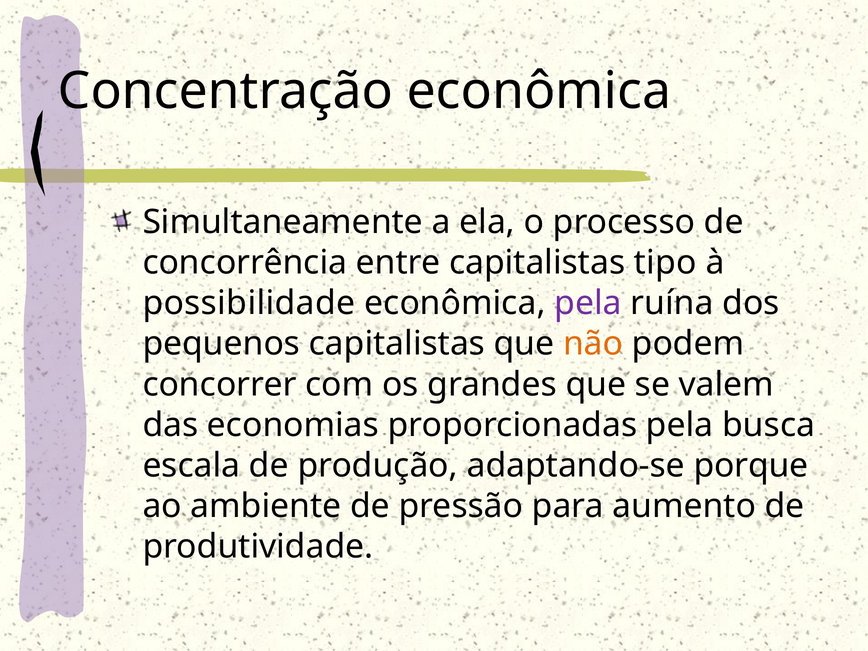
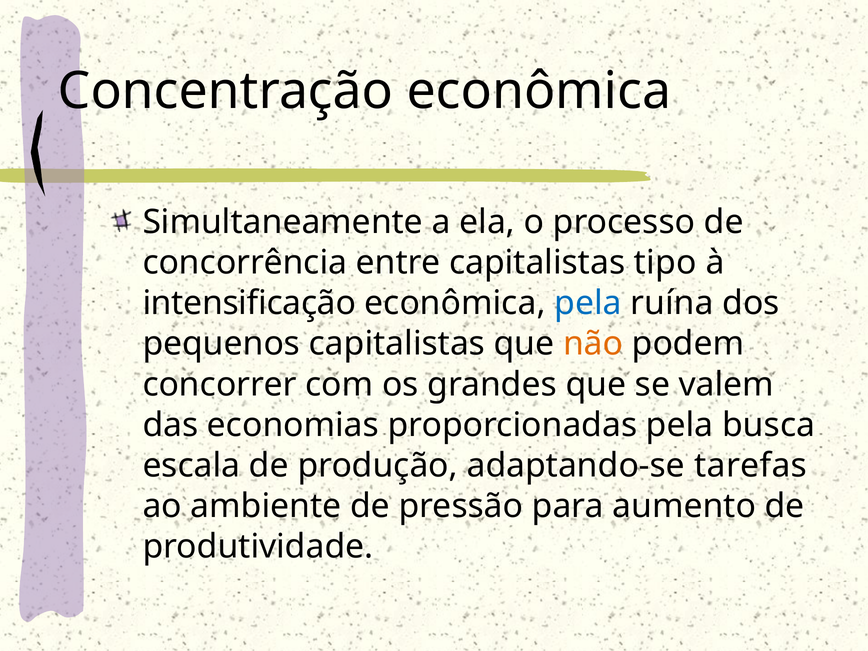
possibilidade: possibilidade -> intensificação (249, 303)
pela colour: purple -> blue (588, 303)
porque: porque -> tarefas (751, 465)
